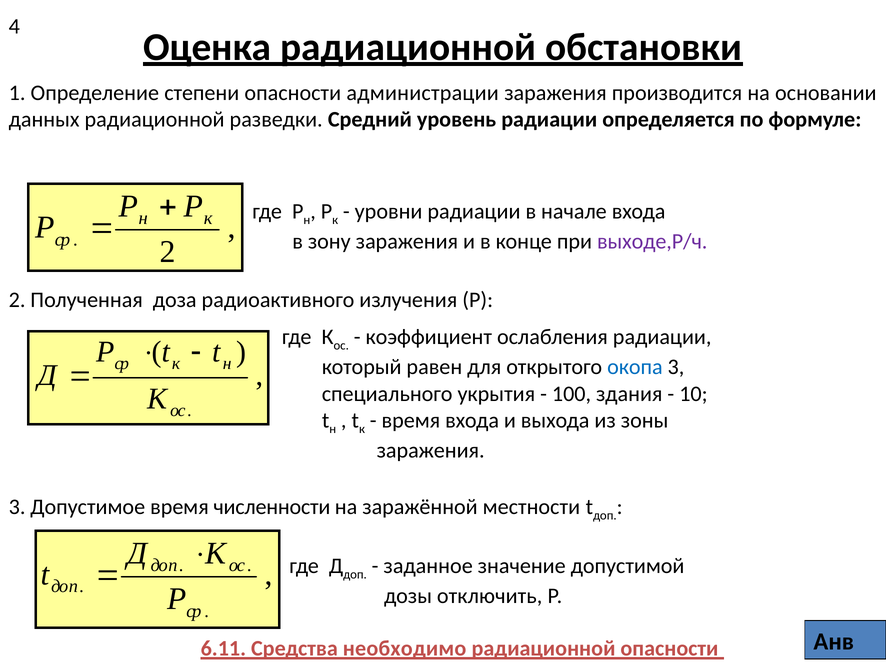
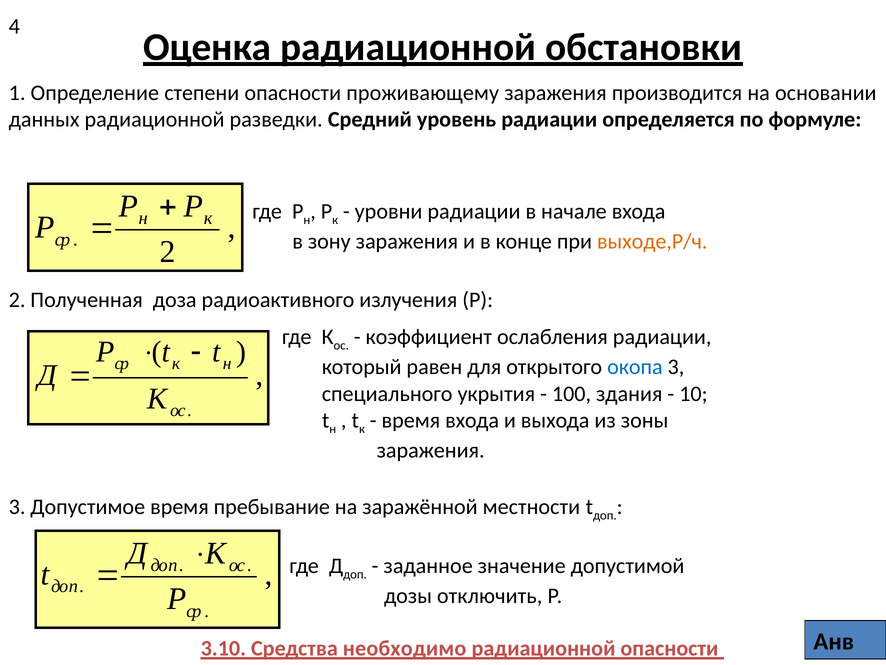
администрации: администрации -> проживающему (423, 93)
выходе,Р/ч colour: purple -> orange (652, 241)
численности: численности -> пребывание (272, 506)
6.11: 6.11 -> 3.10 (223, 648)
